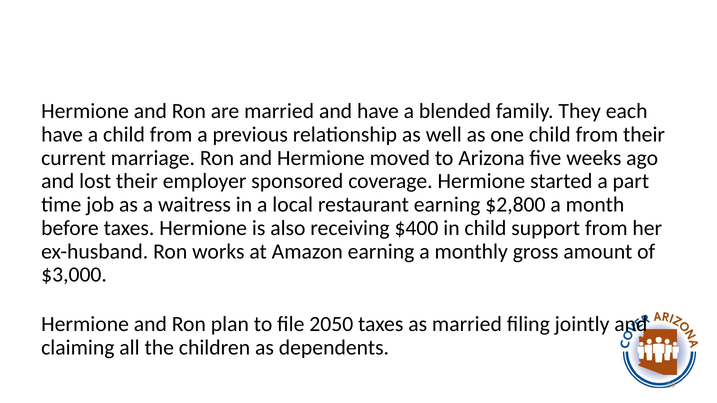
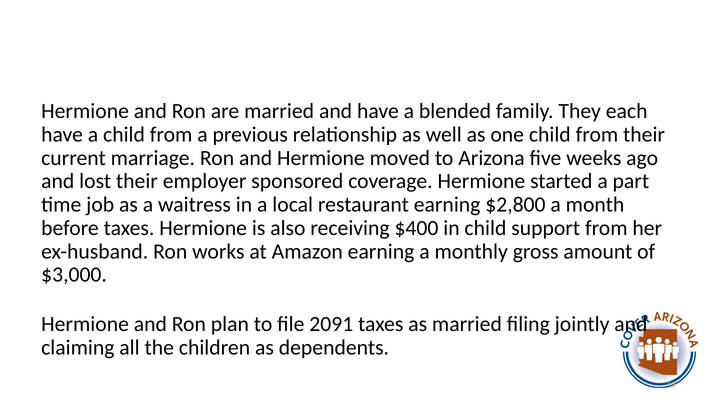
2050: 2050 -> 2091 (331, 324)
